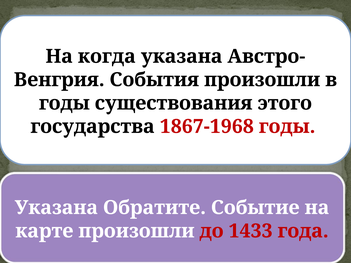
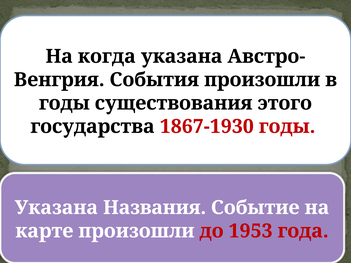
1867-1968: 1867-1968 -> 1867-1930 (207, 127)
Обратите: Обратите -> Названия (155, 208)
1433: 1433 -> 1953 (251, 231)
